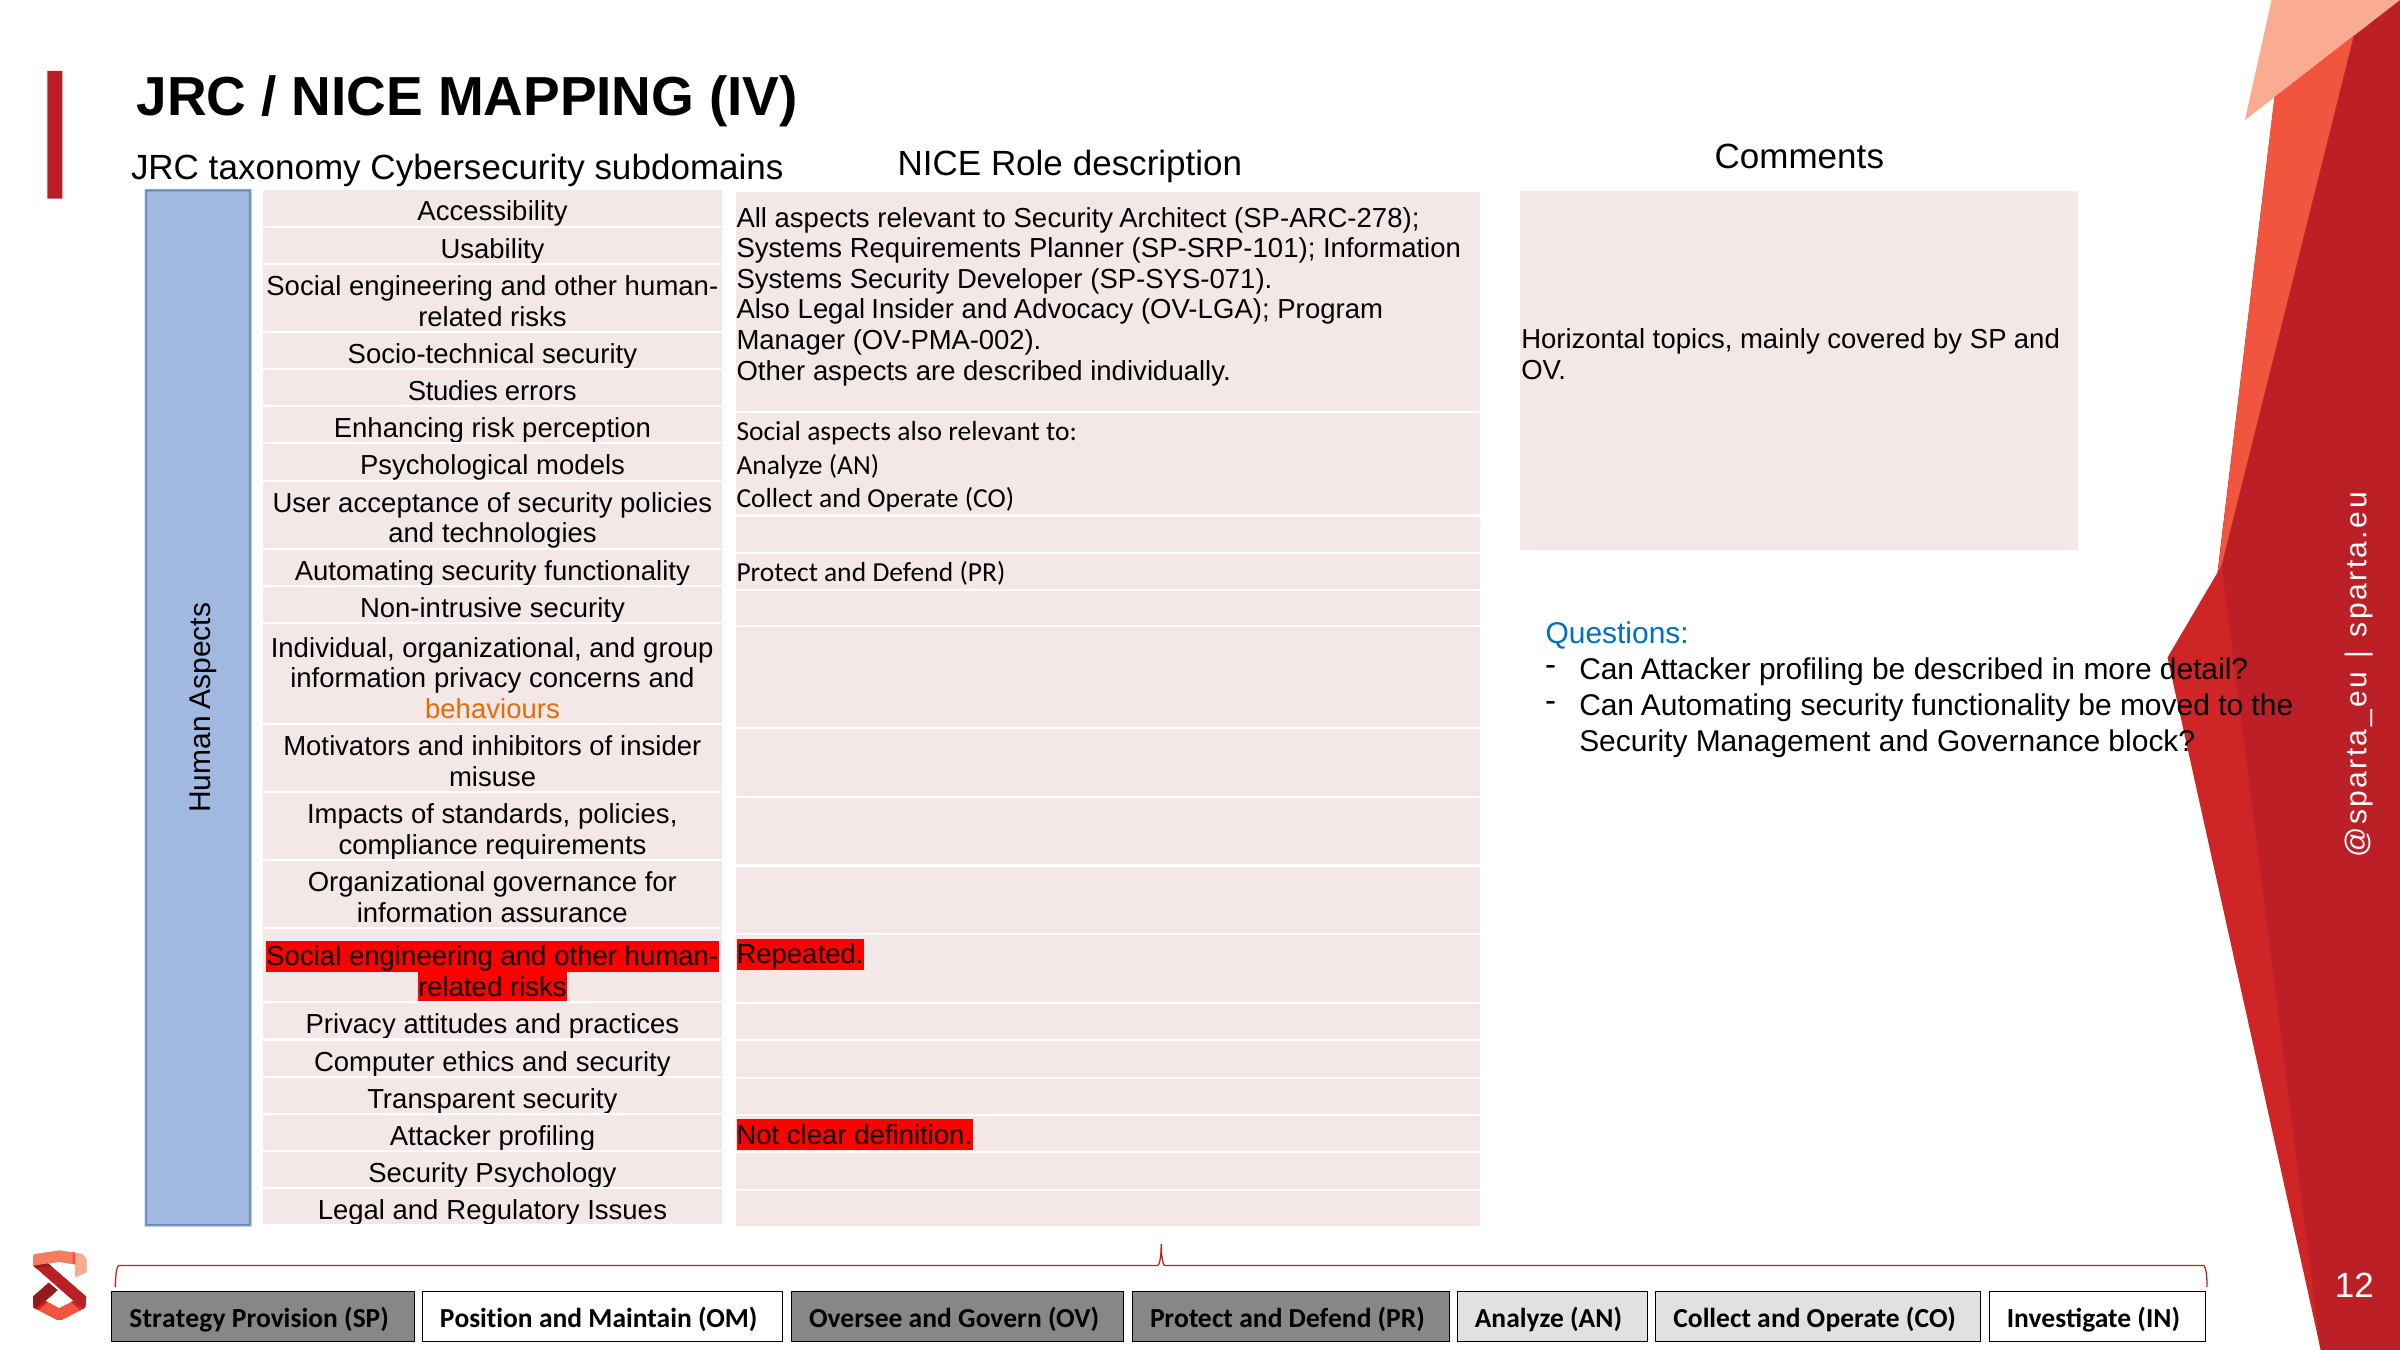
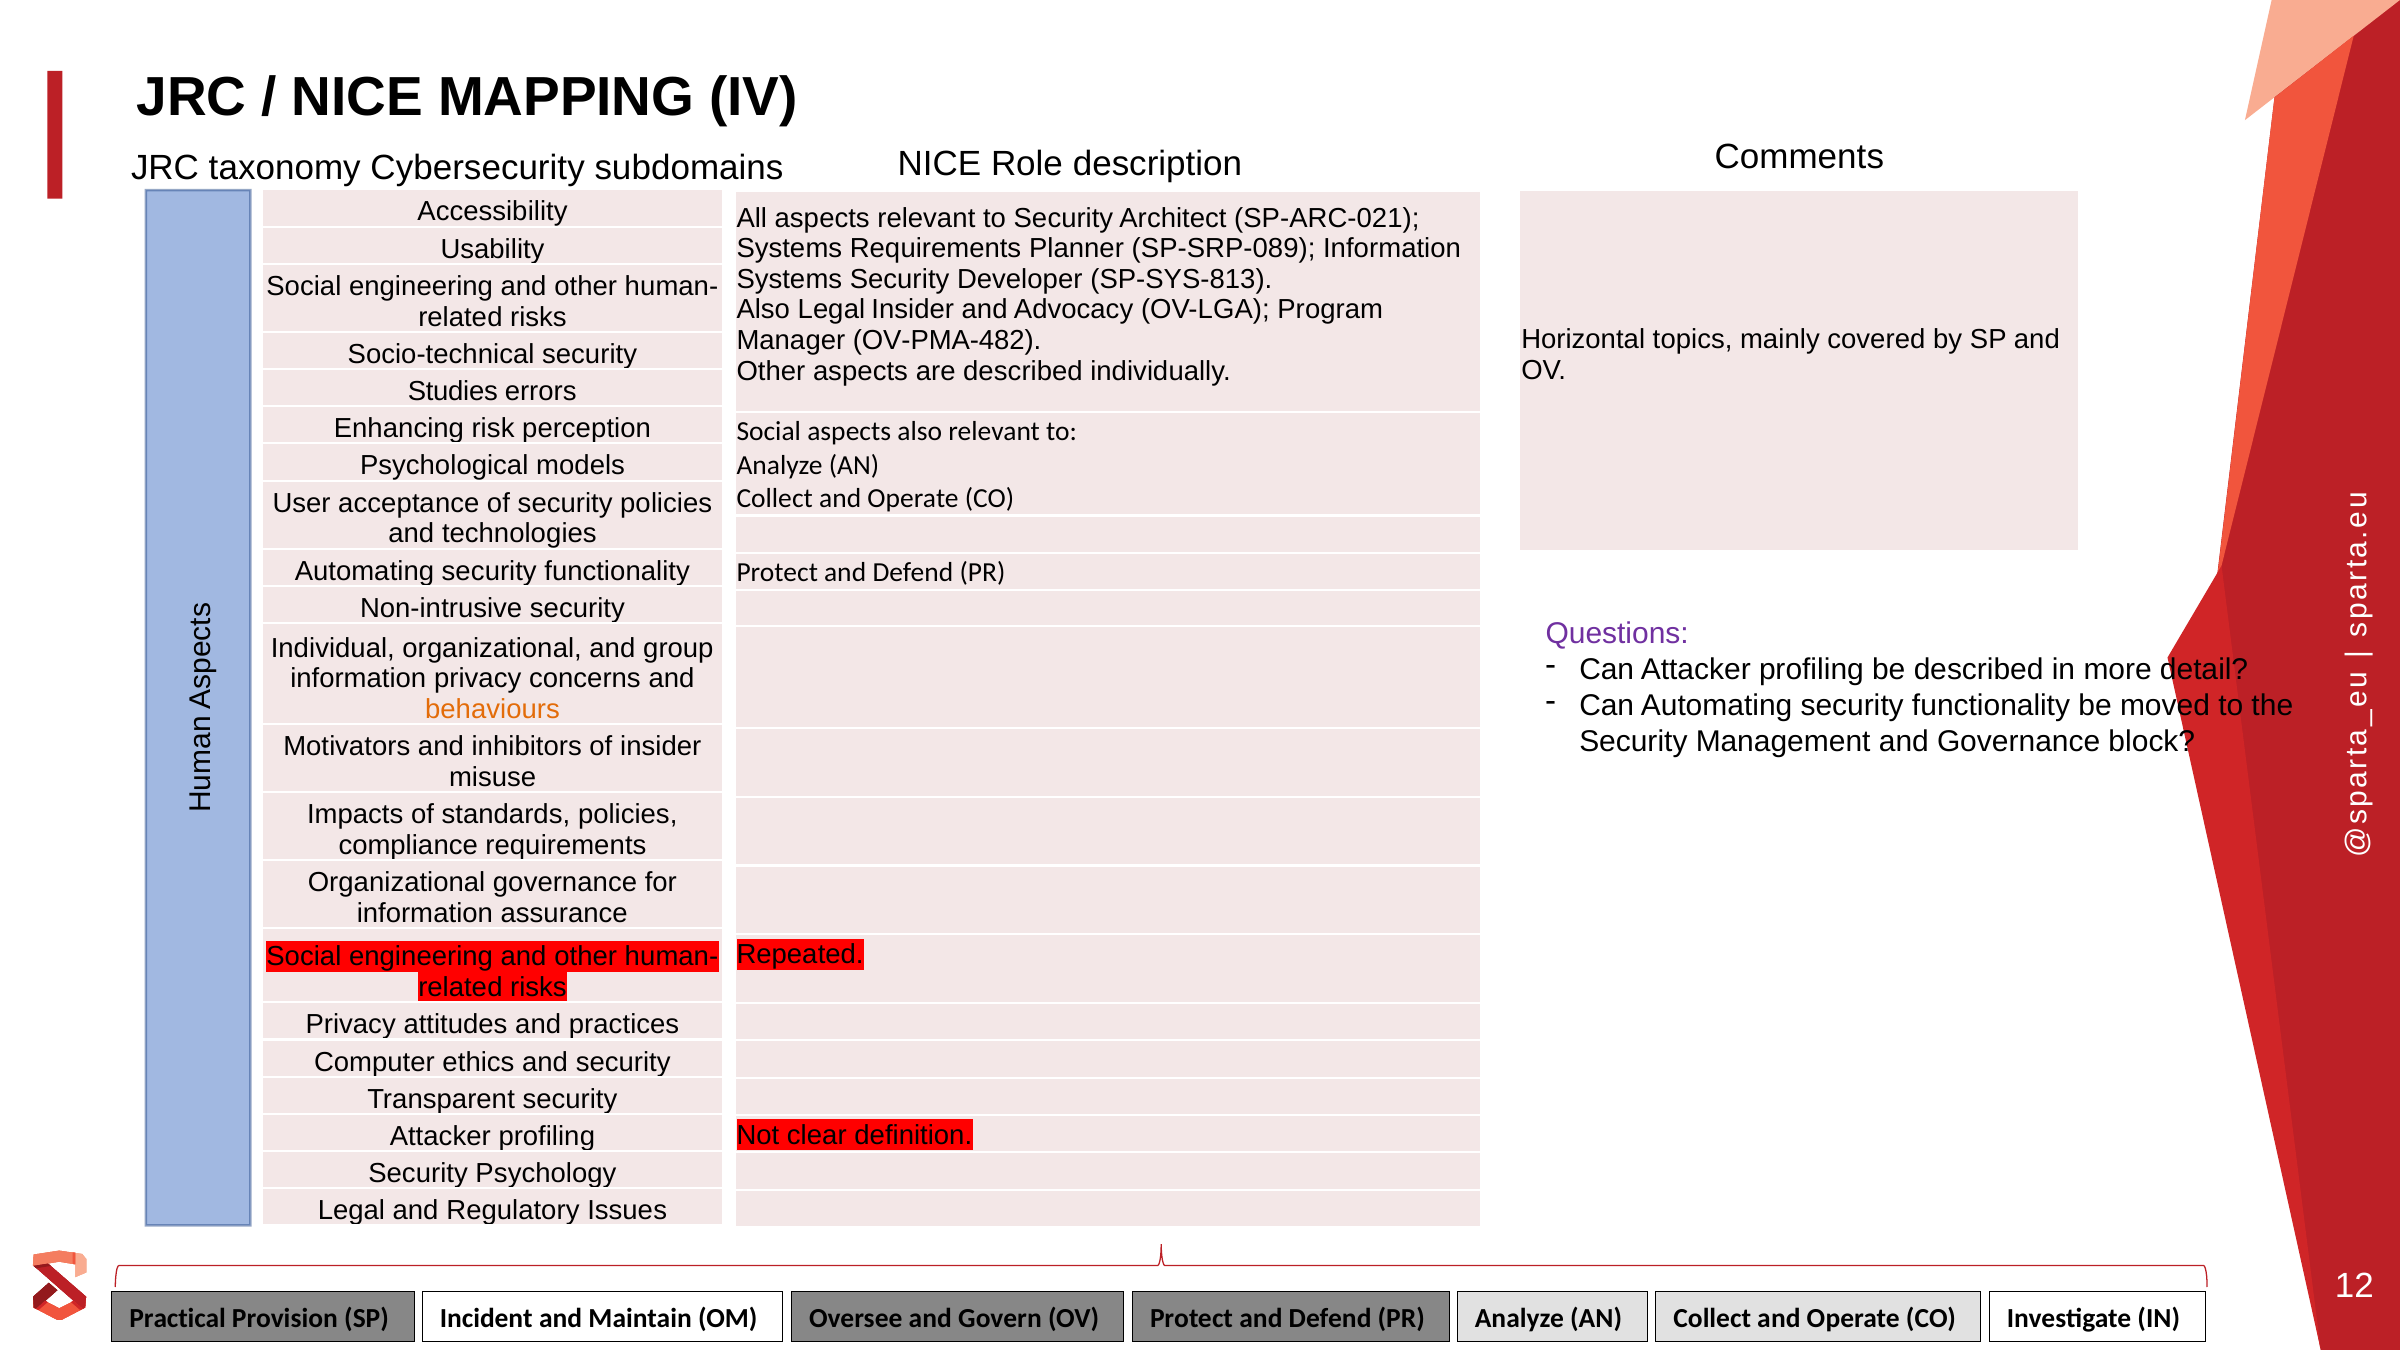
SP-ARC-278: SP-ARC-278 -> SP-ARC-021 (1327, 218)
SP-SRP-101: SP-SRP-101 -> SP-SRP-089 (1224, 249)
SP-SYS-071: SP-SYS-071 -> SP-SYS-813 (1181, 279)
OV-PMA-002: OV-PMA-002 -> OV-PMA-482 (947, 340)
Questions colour: blue -> purple (1617, 634)
Strategy: Strategy -> Practical (178, 1318)
Position: Position -> Incident (486, 1318)
